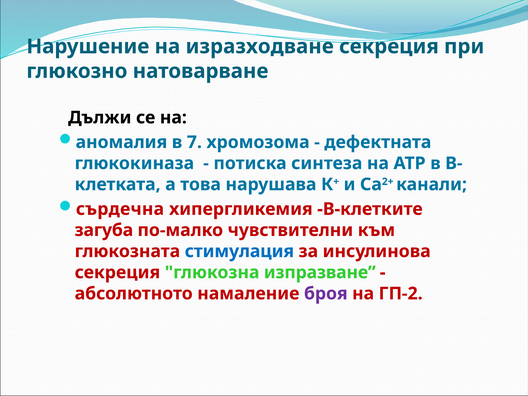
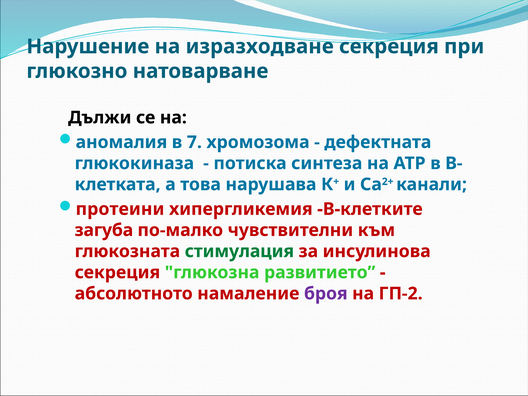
сърдечна: сърдечна -> протеини (120, 209)
стимулация colour: blue -> green (239, 251)
изпразване: изпразване -> развитието (320, 272)
